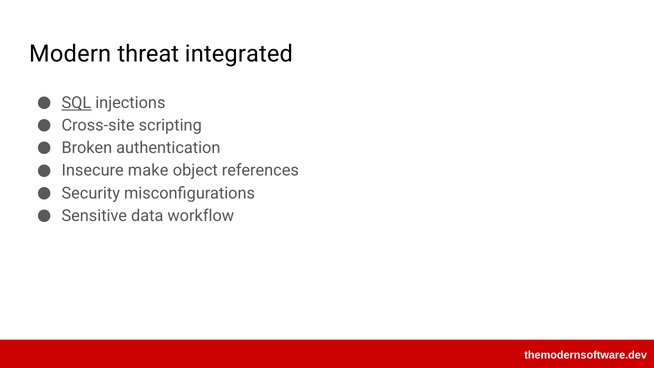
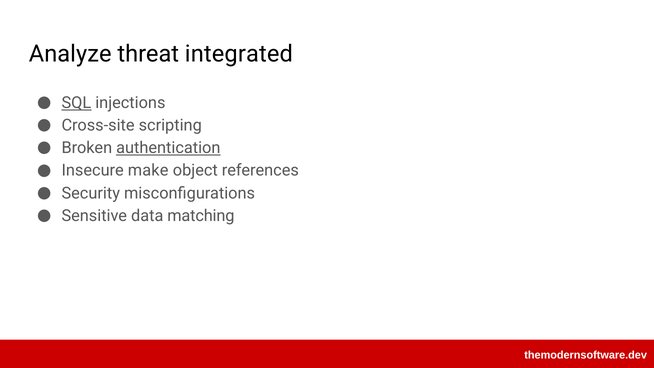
Modern: Modern -> Analyze (70, 54)
authentication underline: none -> present (168, 148)
workflow: workflow -> matching (201, 216)
